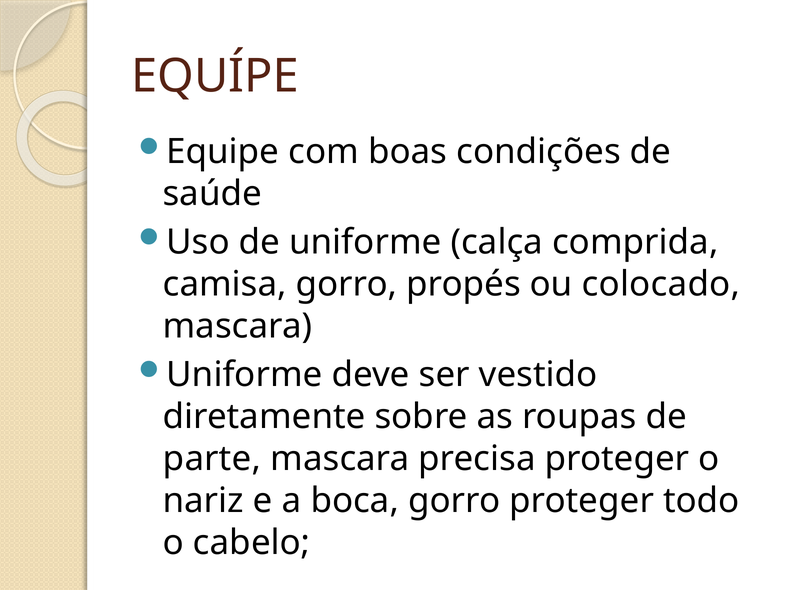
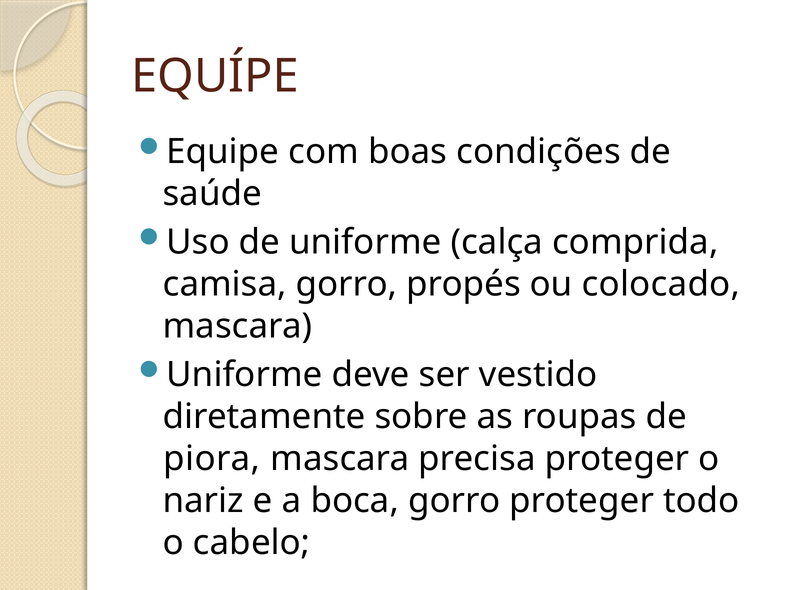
parte: parte -> piora (212, 459)
